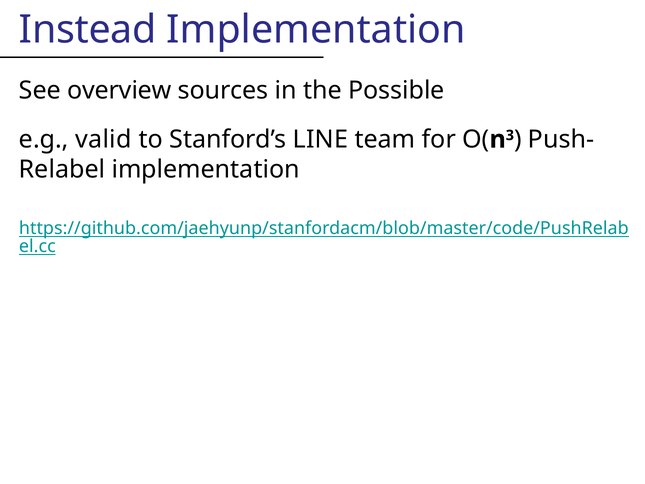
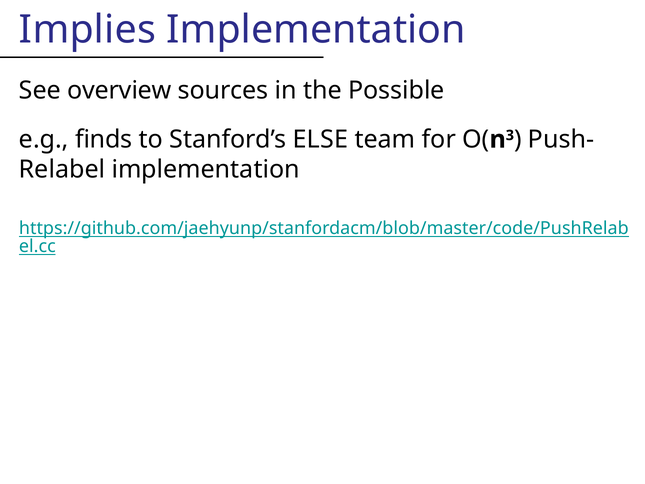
Instead: Instead -> Implies (87, 30)
valid: valid -> finds (104, 139)
LINE: LINE -> ELSE (320, 139)
